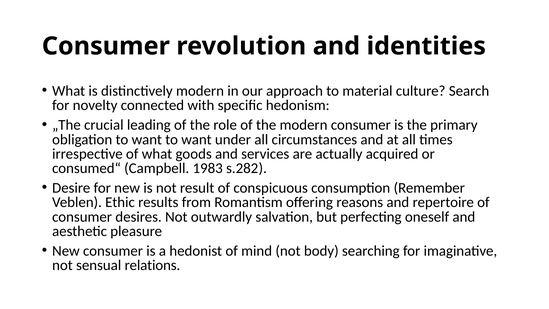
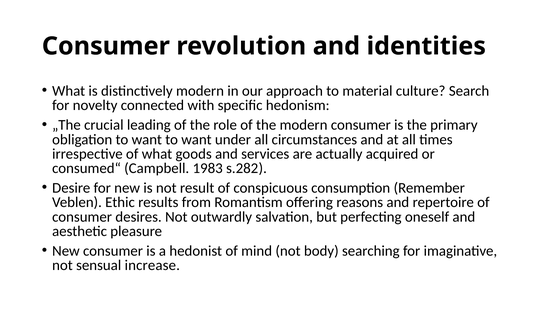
relations: relations -> increase (152, 265)
